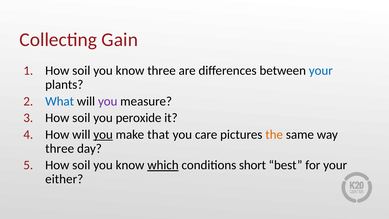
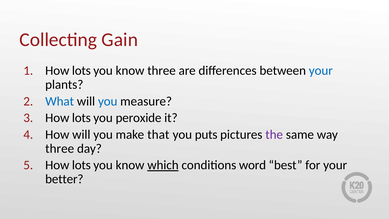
soil: soil -> lots (81, 71)
you colour: purple -> blue (108, 101)
soil: soil -> lots (81, 118)
you underline: present -> none (103, 134)
care: care -> puts (206, 134)
the colour: orange -> purple (274, 134)
soil: soil -> lots (81, 165)
short: short -> word (252, 165)
either: either -> better (64, 179)
